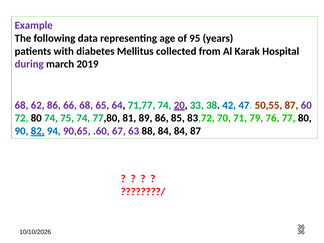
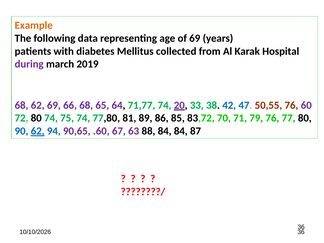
Example colour: purple -> orange (34, 25)
of 95: 95 -> 69 (195, 38)
62 86: 86 -> 69 (54, 105)
50,55 87: 87 -> 76 (291, 105)
90 82: 82 -> 62 (38, 131)
